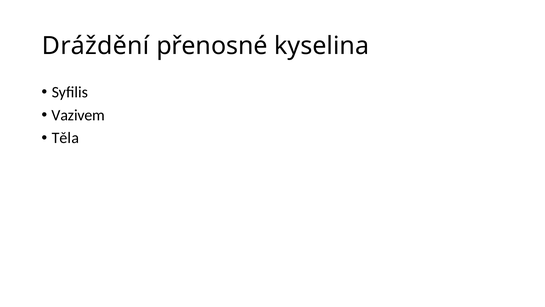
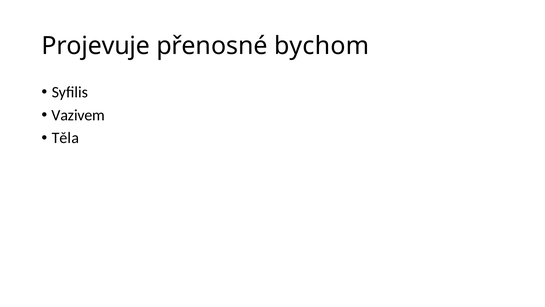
Dráždění: Dráždění -> Projevuje (96, 46)
kyselina: kyselina -> bychom (322, 46)
